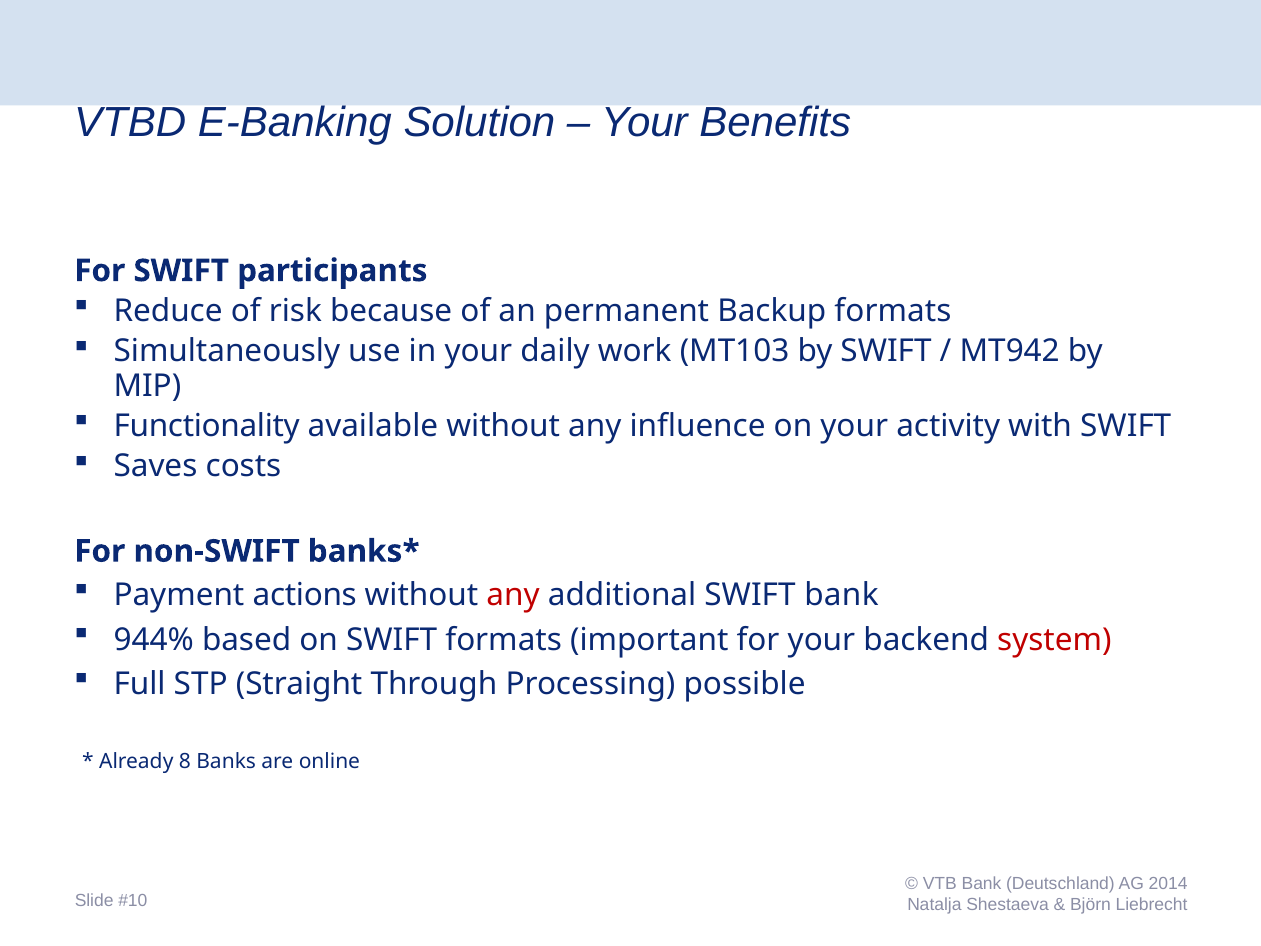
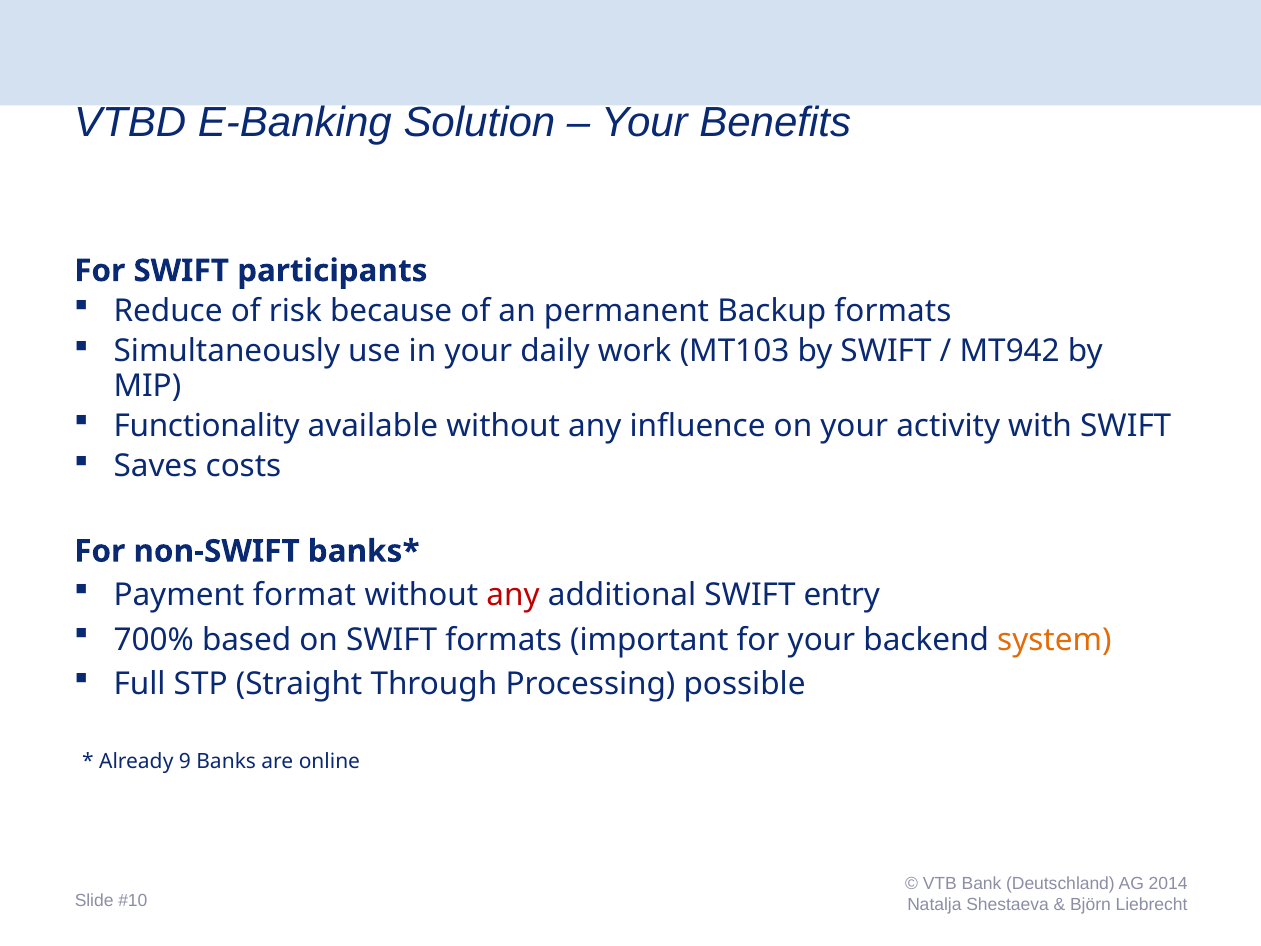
actions: actions -> format (304, 595)
SWIFT bank: bank -> entry (842, 595)
944%: 944% -> 700% (154, 639)
system colour: red -> orange (1054, 639)
8: 8 -> 9 (185, 761)
